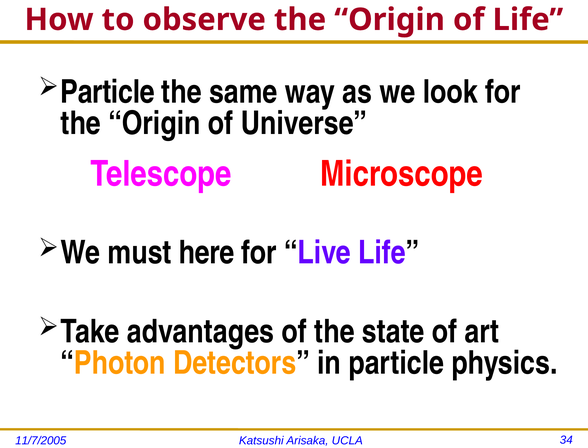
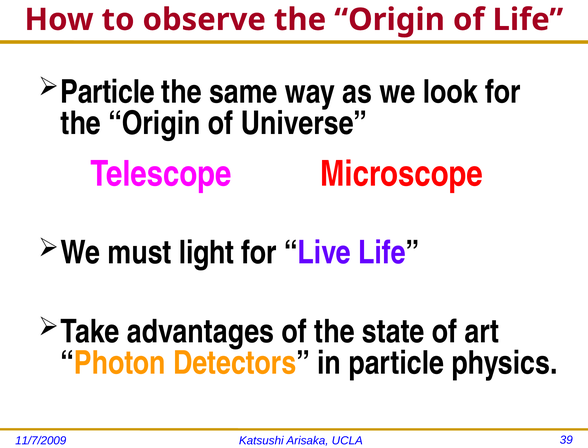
here: here -> light (207, 253)
11/7/2005: 11/7/2005 -> 11/7/2009 (41, 441)
34: 34 -> 39 (566, 440)
